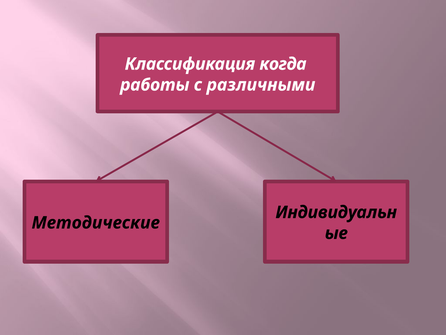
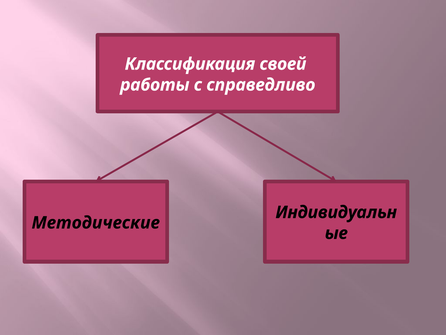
когда: когда -> своей (283, 64)
различными: различными -> справедливо (261, 85)
